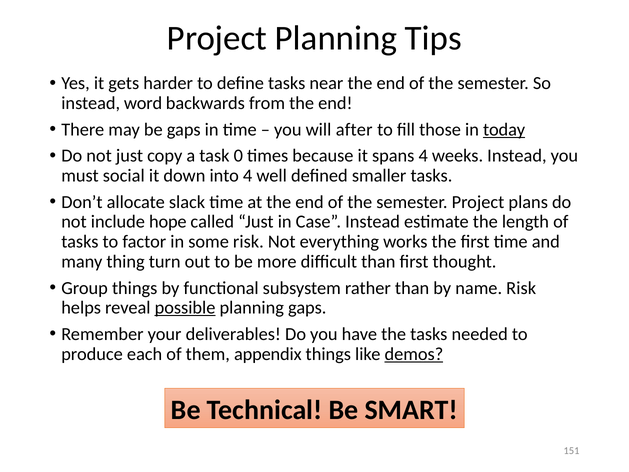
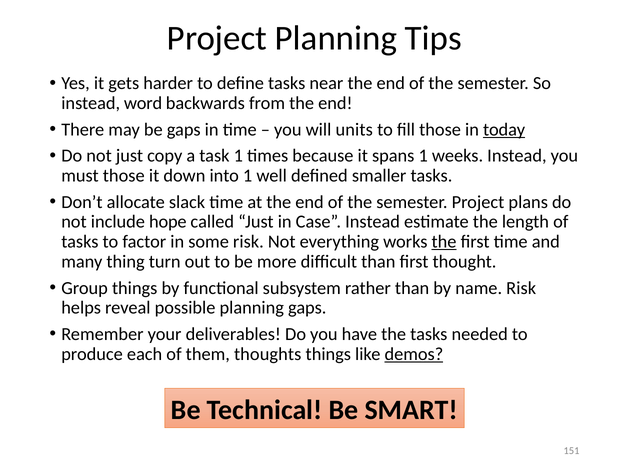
after: after -> units (354, 129)
task 0: 0 -> 1 (238, 156)
spans 4: 4 -> 1 (423, 156)
must social: social -> those (124, 176)
into 4: 4 -> 1 (248, 176)
the underline: none -> present (444, 242)
possible underline: present -> none (185, 308)
appendix: appendix -> thoughts (268, 354)
